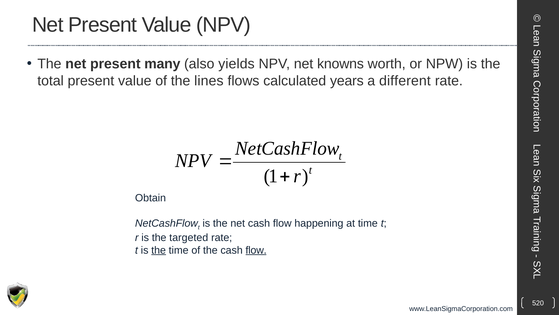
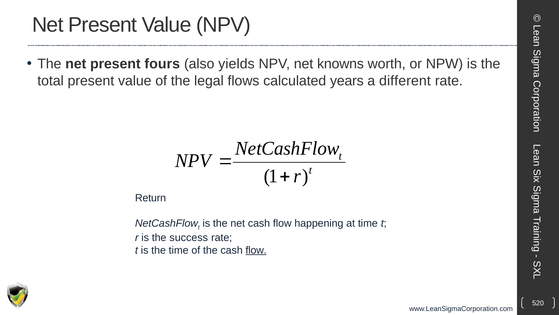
many: many -> fours (162, 64)
lines: lines -> legal (209, 81)
Obtain: Obtain -> Return (151, 198)
targeted: targeted -> success (189, 237)
the underline: present -> none (159, 250)
